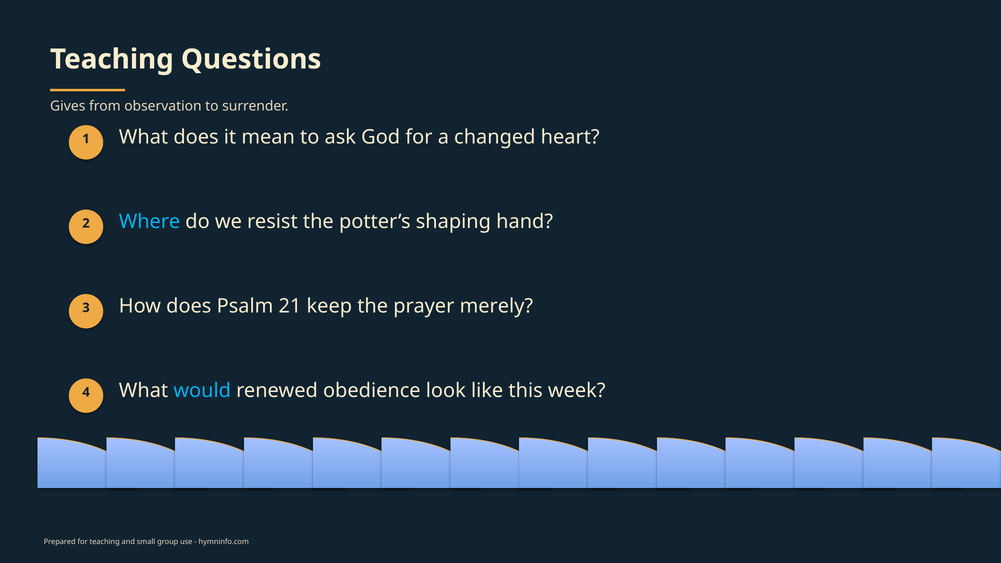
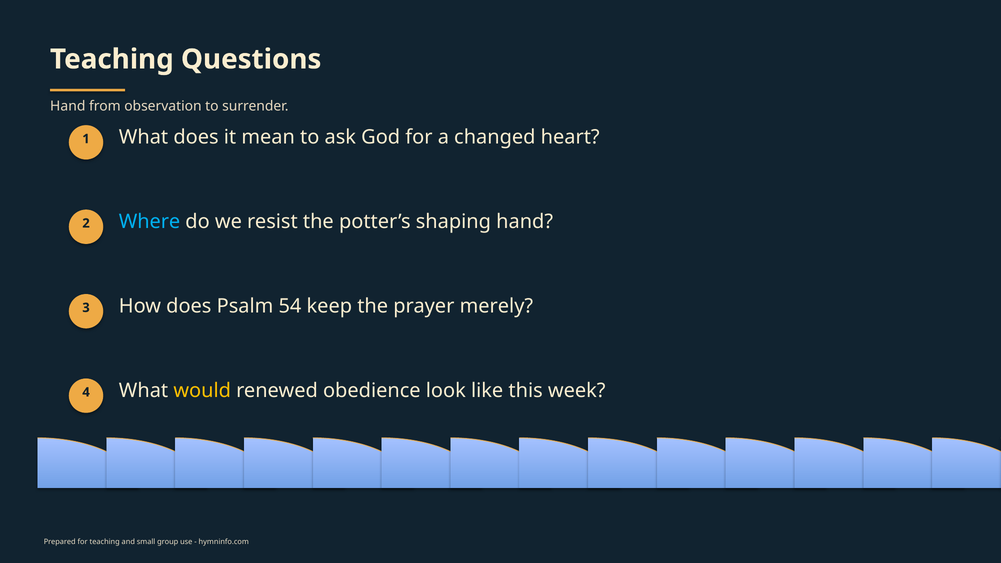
Gives: Gives -> Hand (68, 106)
21: 21 -> 54 (290, 306)
would colour: light blue -> yellow (202, 391)
